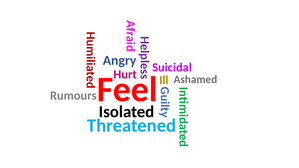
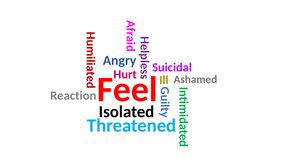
Rumours: Rumours -> Reaction (73, 96)
